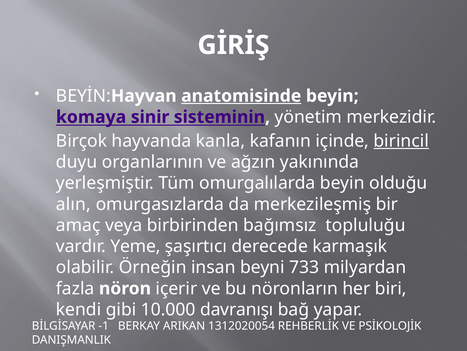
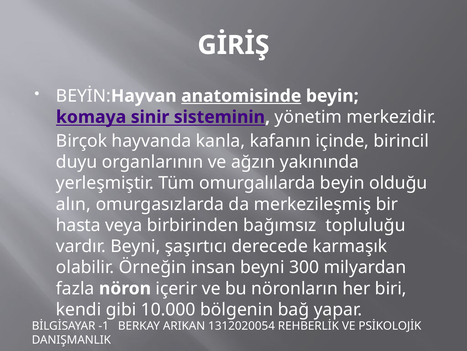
birincil underline: present -> none (401, 141)
amaç: amaç -> hasta (78, 225)
vardır Yeme: Yeme -> Beyni (135, 246)
733: 733 -> 300 (304, 267)
davranışı: davranışı -> bölgenin (237, 309)
